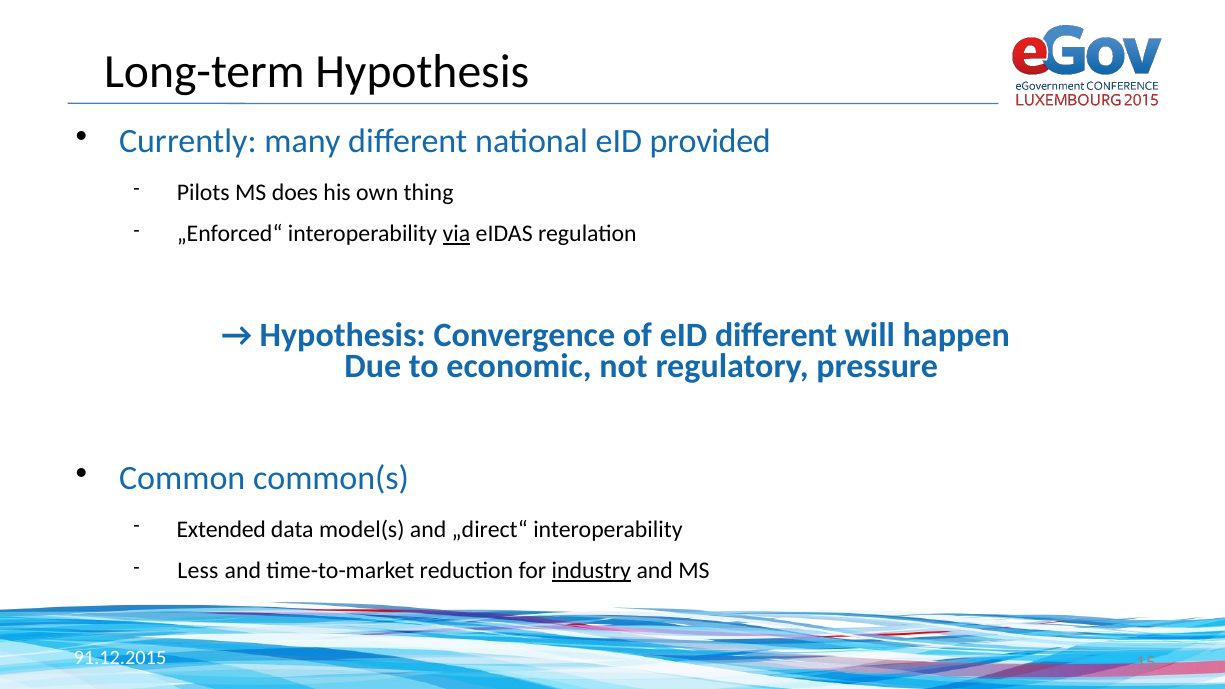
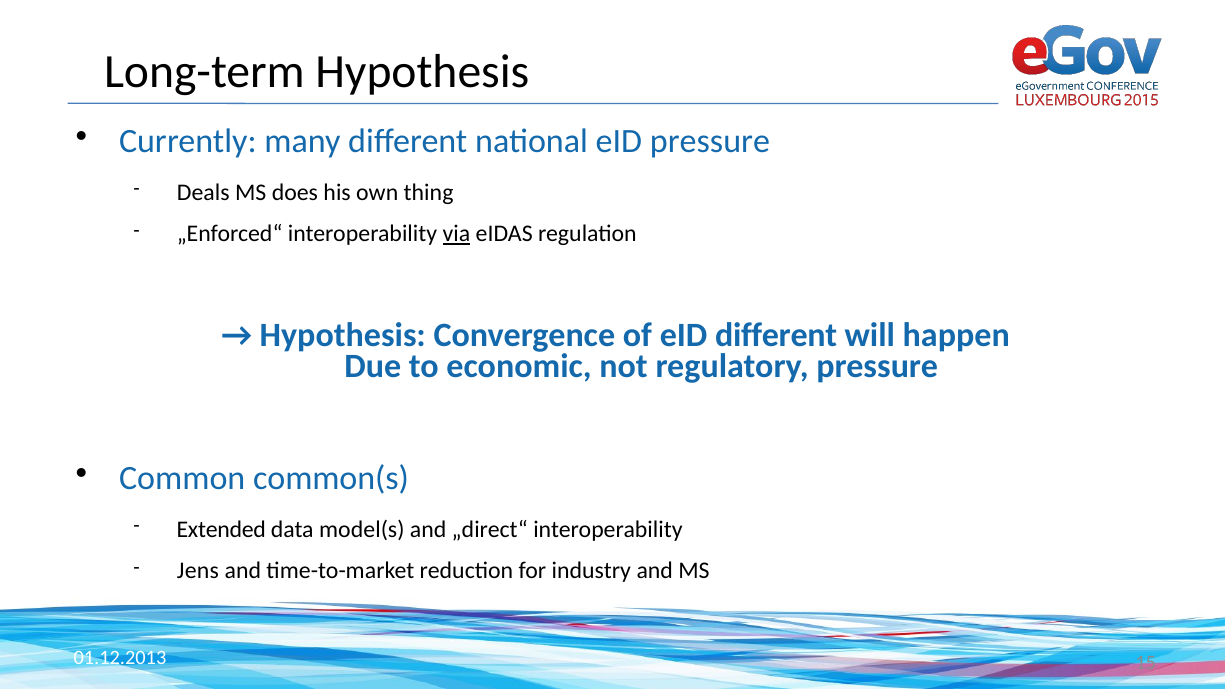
eID provided: provided -> pressure (710, 141)
Pilots: Pilots -> Deals (203, 192)
Less: Less -> Jens (198, 571)
industry underline: present -> none (591, 571)
91.12.2015: 91.12.2015 -> 01.12.2013 (120, 658)
